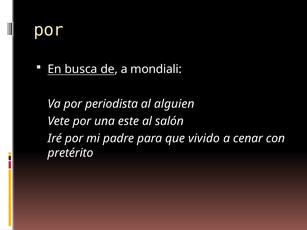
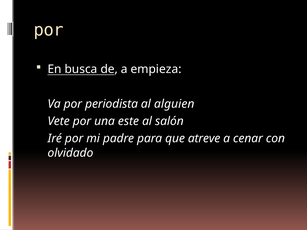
mondiali: mondiali -> empieza (156, 69)
vivido: vivido -> atreve (204, 139)
pretérito: pretérito -> olvidado (70, 153)
